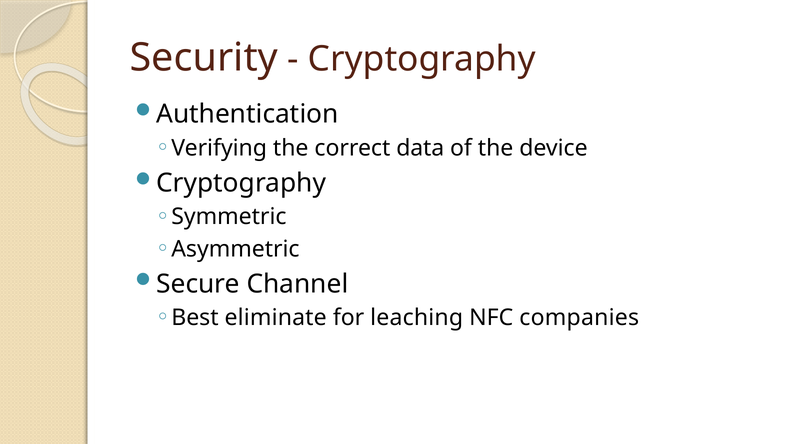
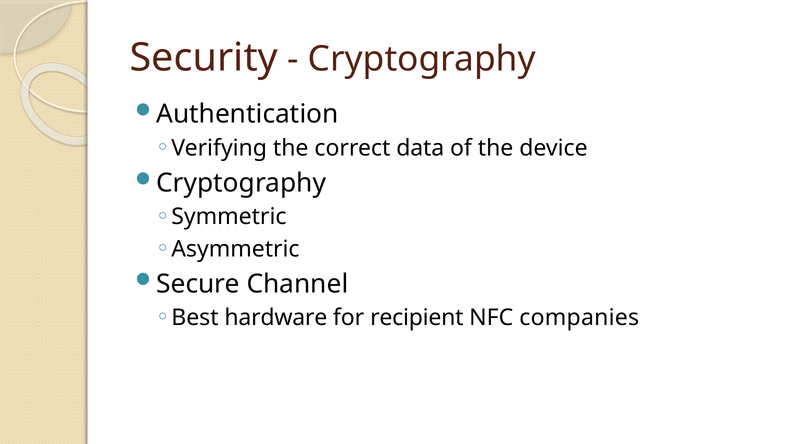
eliminate: eliminate -> hardware (276, 318)
leaching: leaching -> recipient (417, 318)
